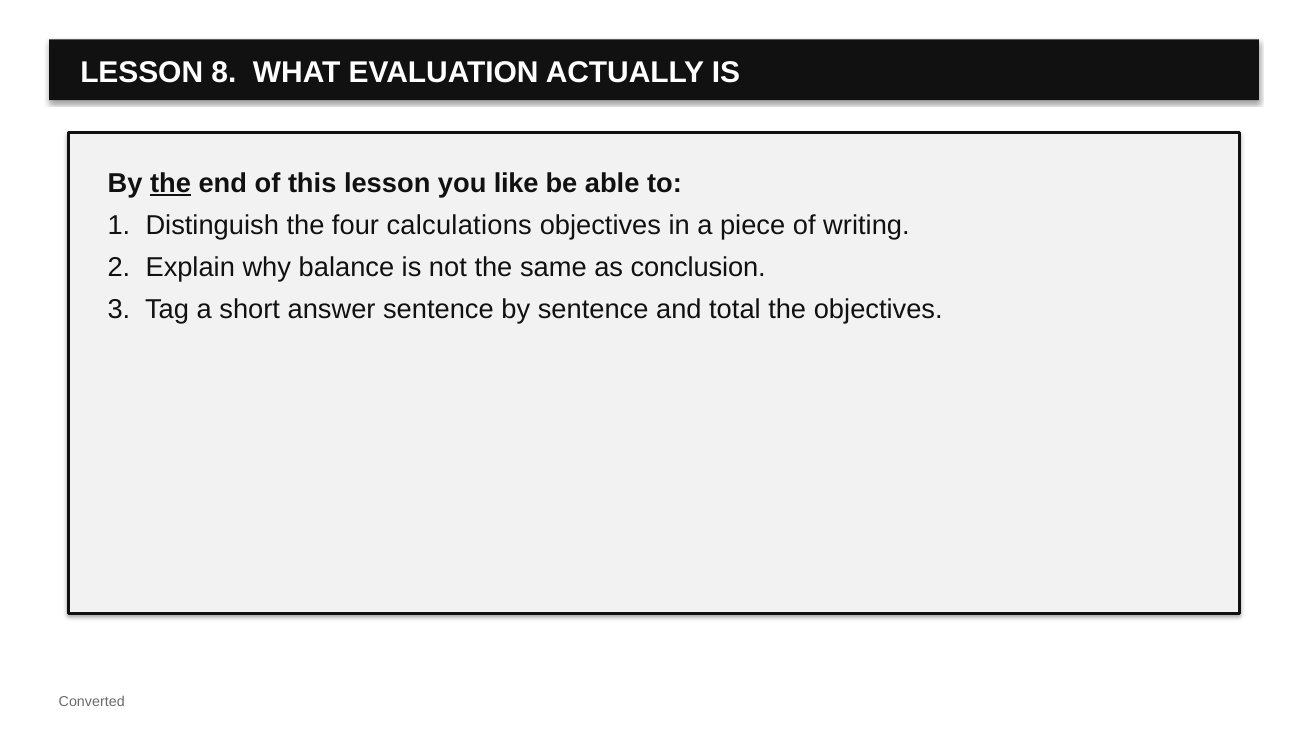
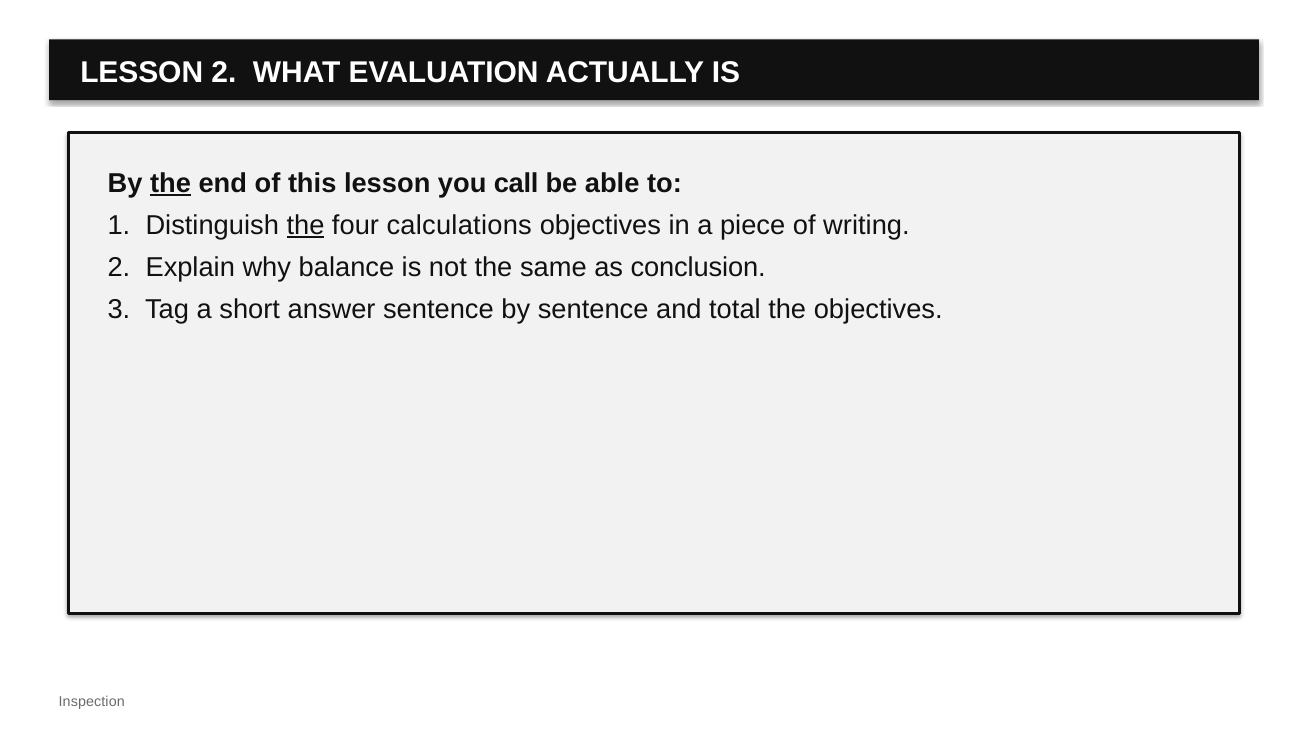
LESSON 8: 8 -> 2 (224, 73)
like: like -> call (516, 183)
the underline: none -> present (306, 225)
Converted: Converted -> Inspection (92, 701)
